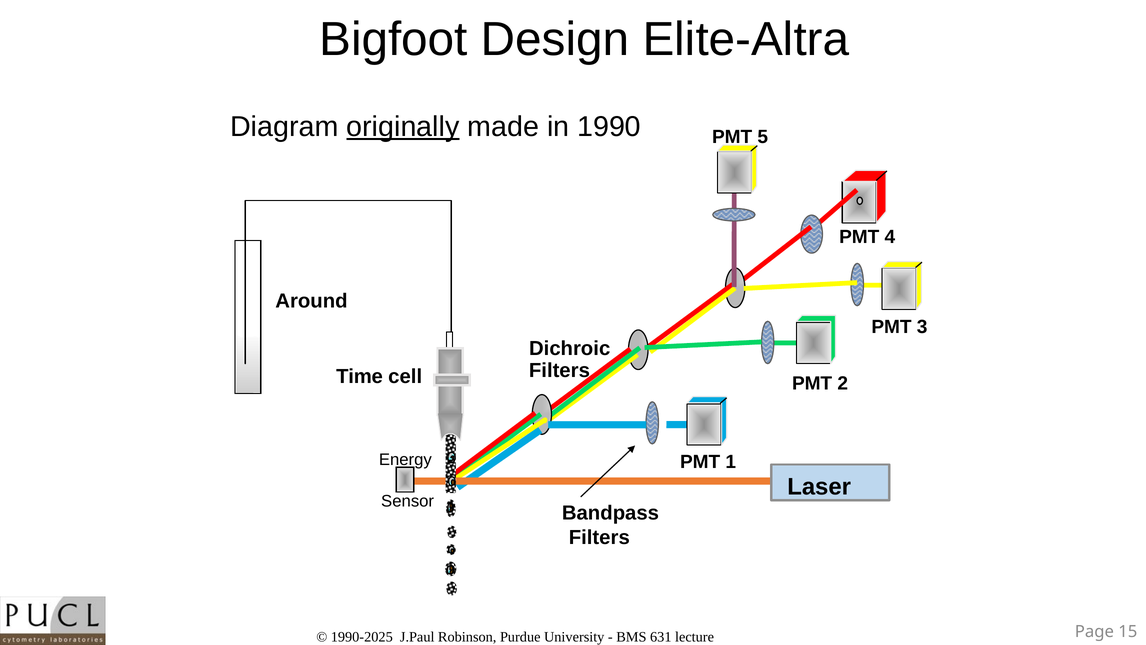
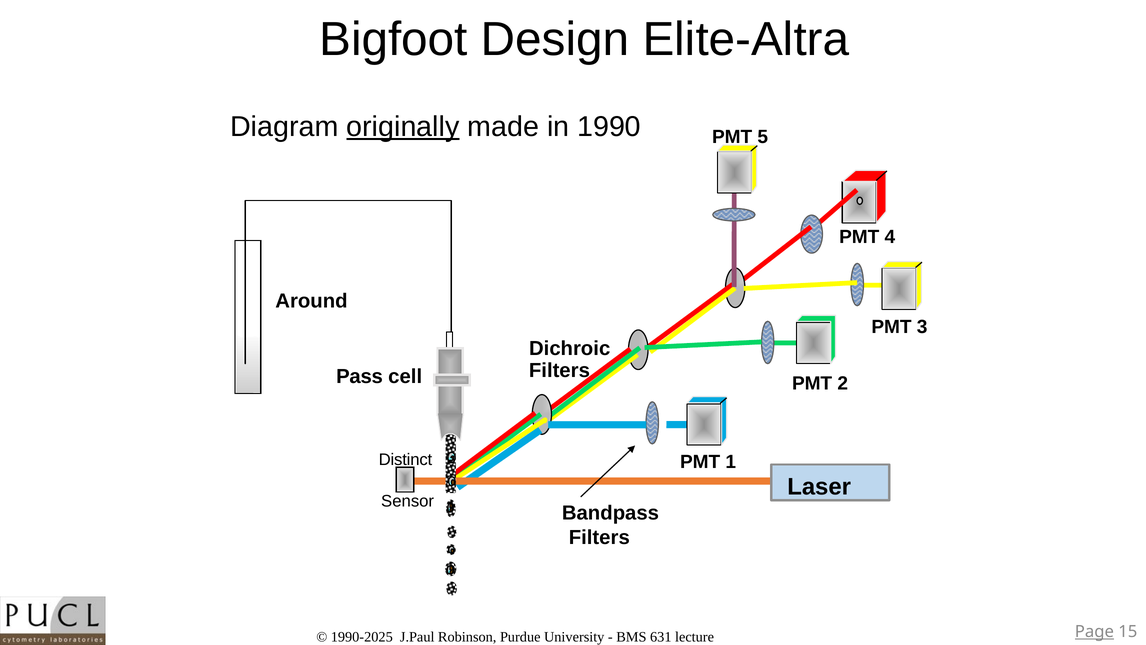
Time: Time -> Pass (360, 376)
Energy: Energy -> Distinct (405, 460)
Page underline: none -> present (1094, 632)
